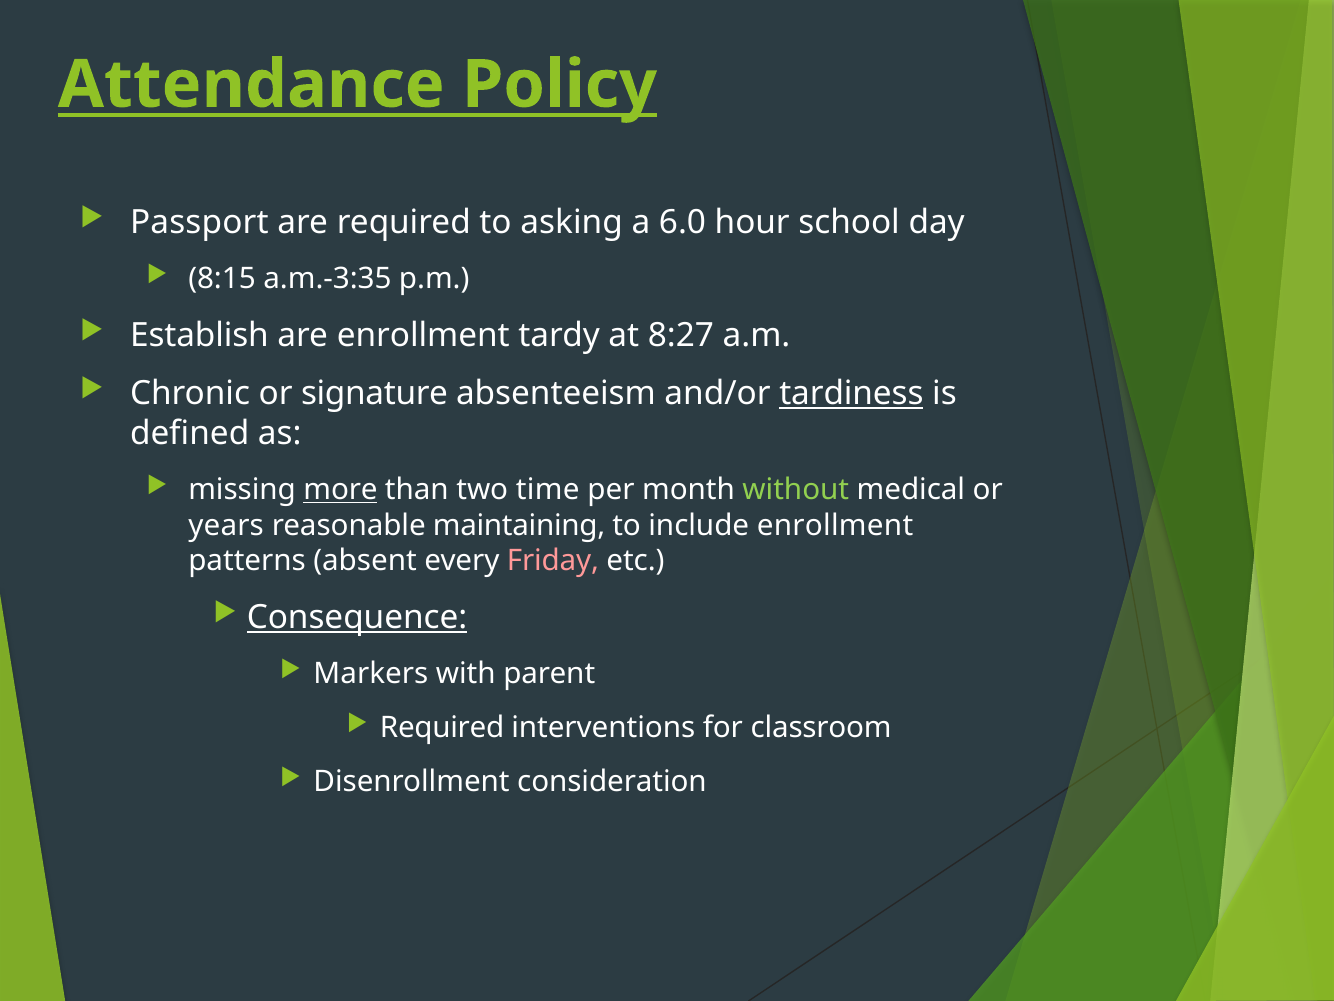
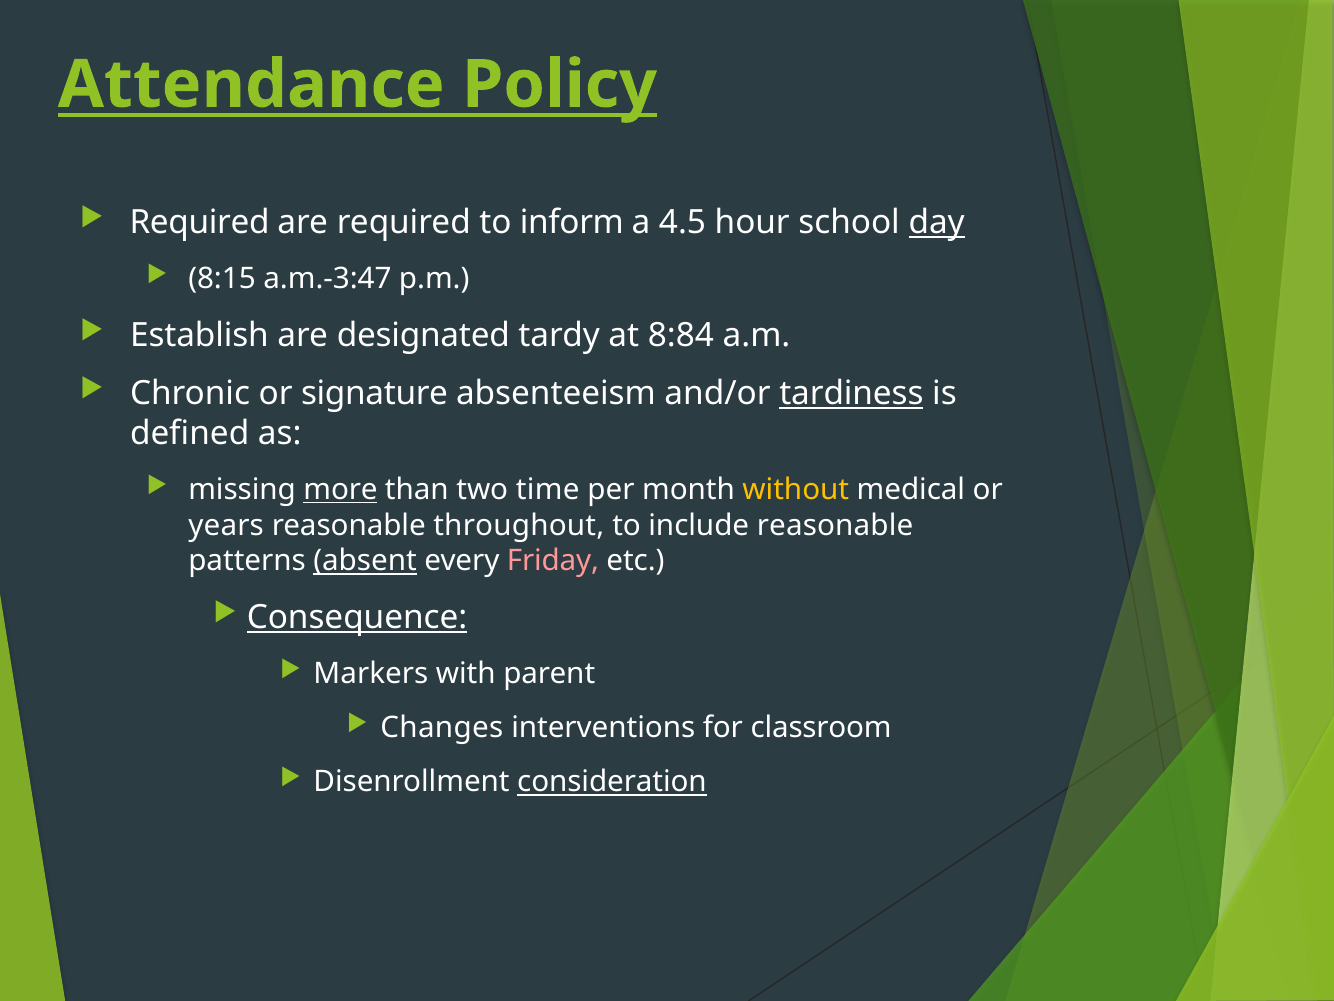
Passport: Passport -> Required (200, 222)
asking: asking -> inform (572, 222)
6.0: 6.0 -> 4.5 (683, 222)
day underline: none -> present (937, 222)
a.m.-3:35: a.m.-3:35 -> a.m.-3:47 (327, 278)
are enrollment: enrollment -> designated (423, 335)
8:27: 8:27 -> 8:84 (681, 335)
without colour: light green -> yellow (796, 490)
maintaining: maintaining -> throughout (519, 525)
include enrollment: enrollment -> reasonable (835, 525)
absent underline: none -> present (365, 561)
Required: Required -> Changes (442, 727)
consideration underline: none -> present (612, 782)
